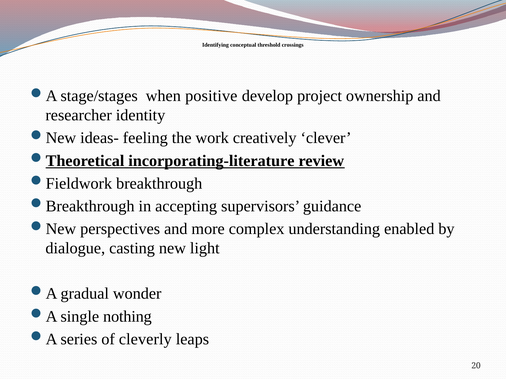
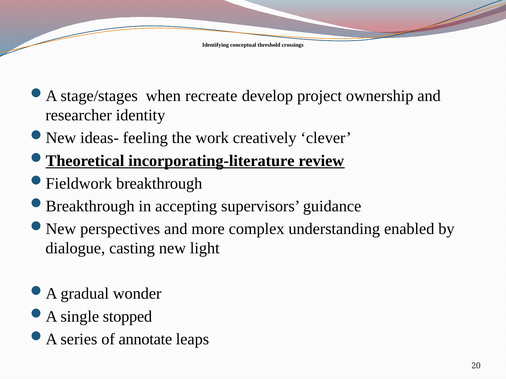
positive: positive -> recreate (211, 96)
nothing: nothing -> stopped (127, 317)
cleverly: cleverly -> annotate (145, 340)
